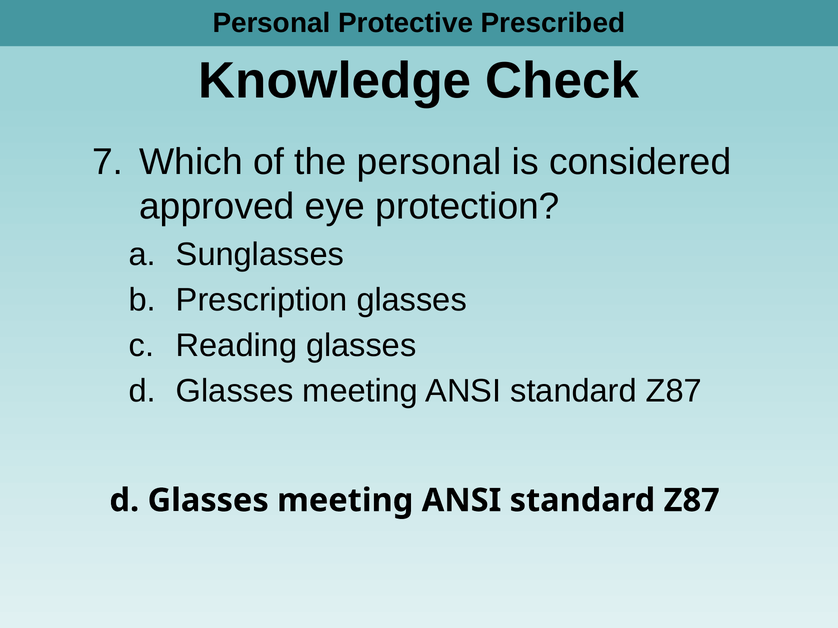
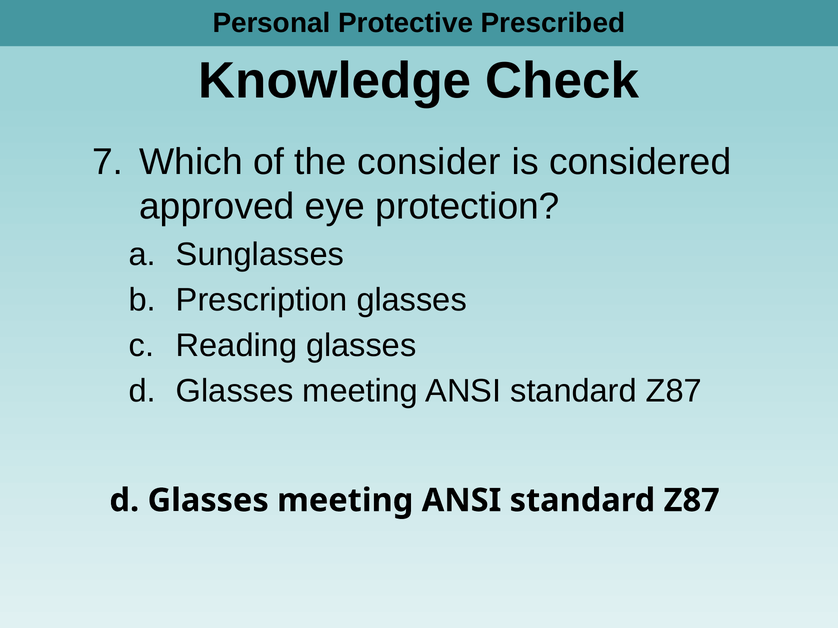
the personal: personal -> consider (429, 162)
